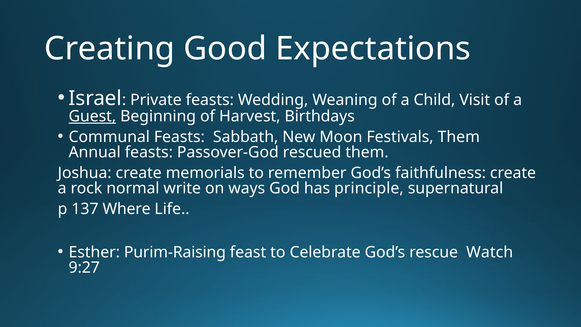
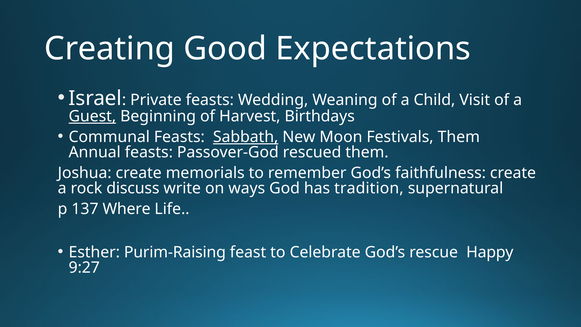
Sabbath underline: none -> present (246, 137)
normal: normal -> discuss (133, 188)
principle: principle -> tradition (369, 188)
Watch: Watch -> Happy (490, 252)
